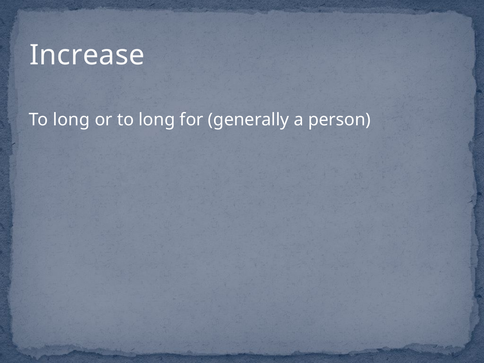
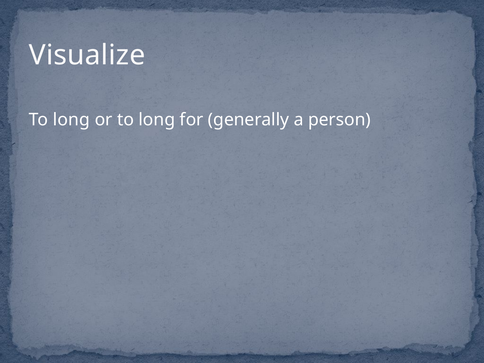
Increase: Increase -> Visualize (87, 55)
